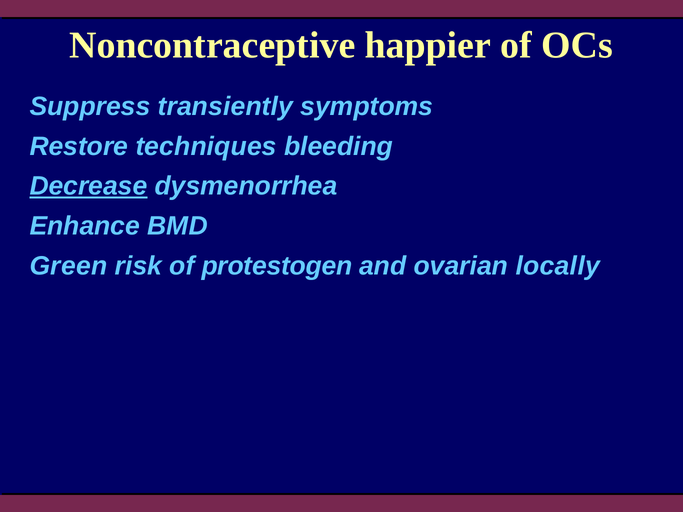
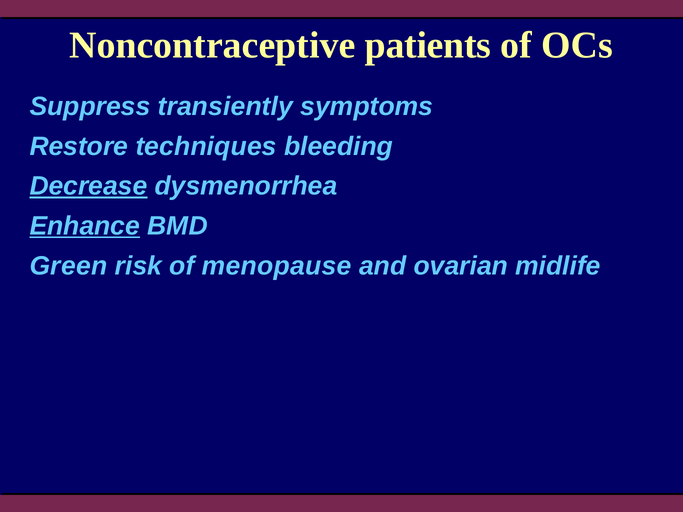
happier: happier -> patients (428, 45)
Enhance underline: none -> present (85, 226)
protestogen: protestogen -> menopause (277, 266)
locally: locally -> midlife (558, 266)
